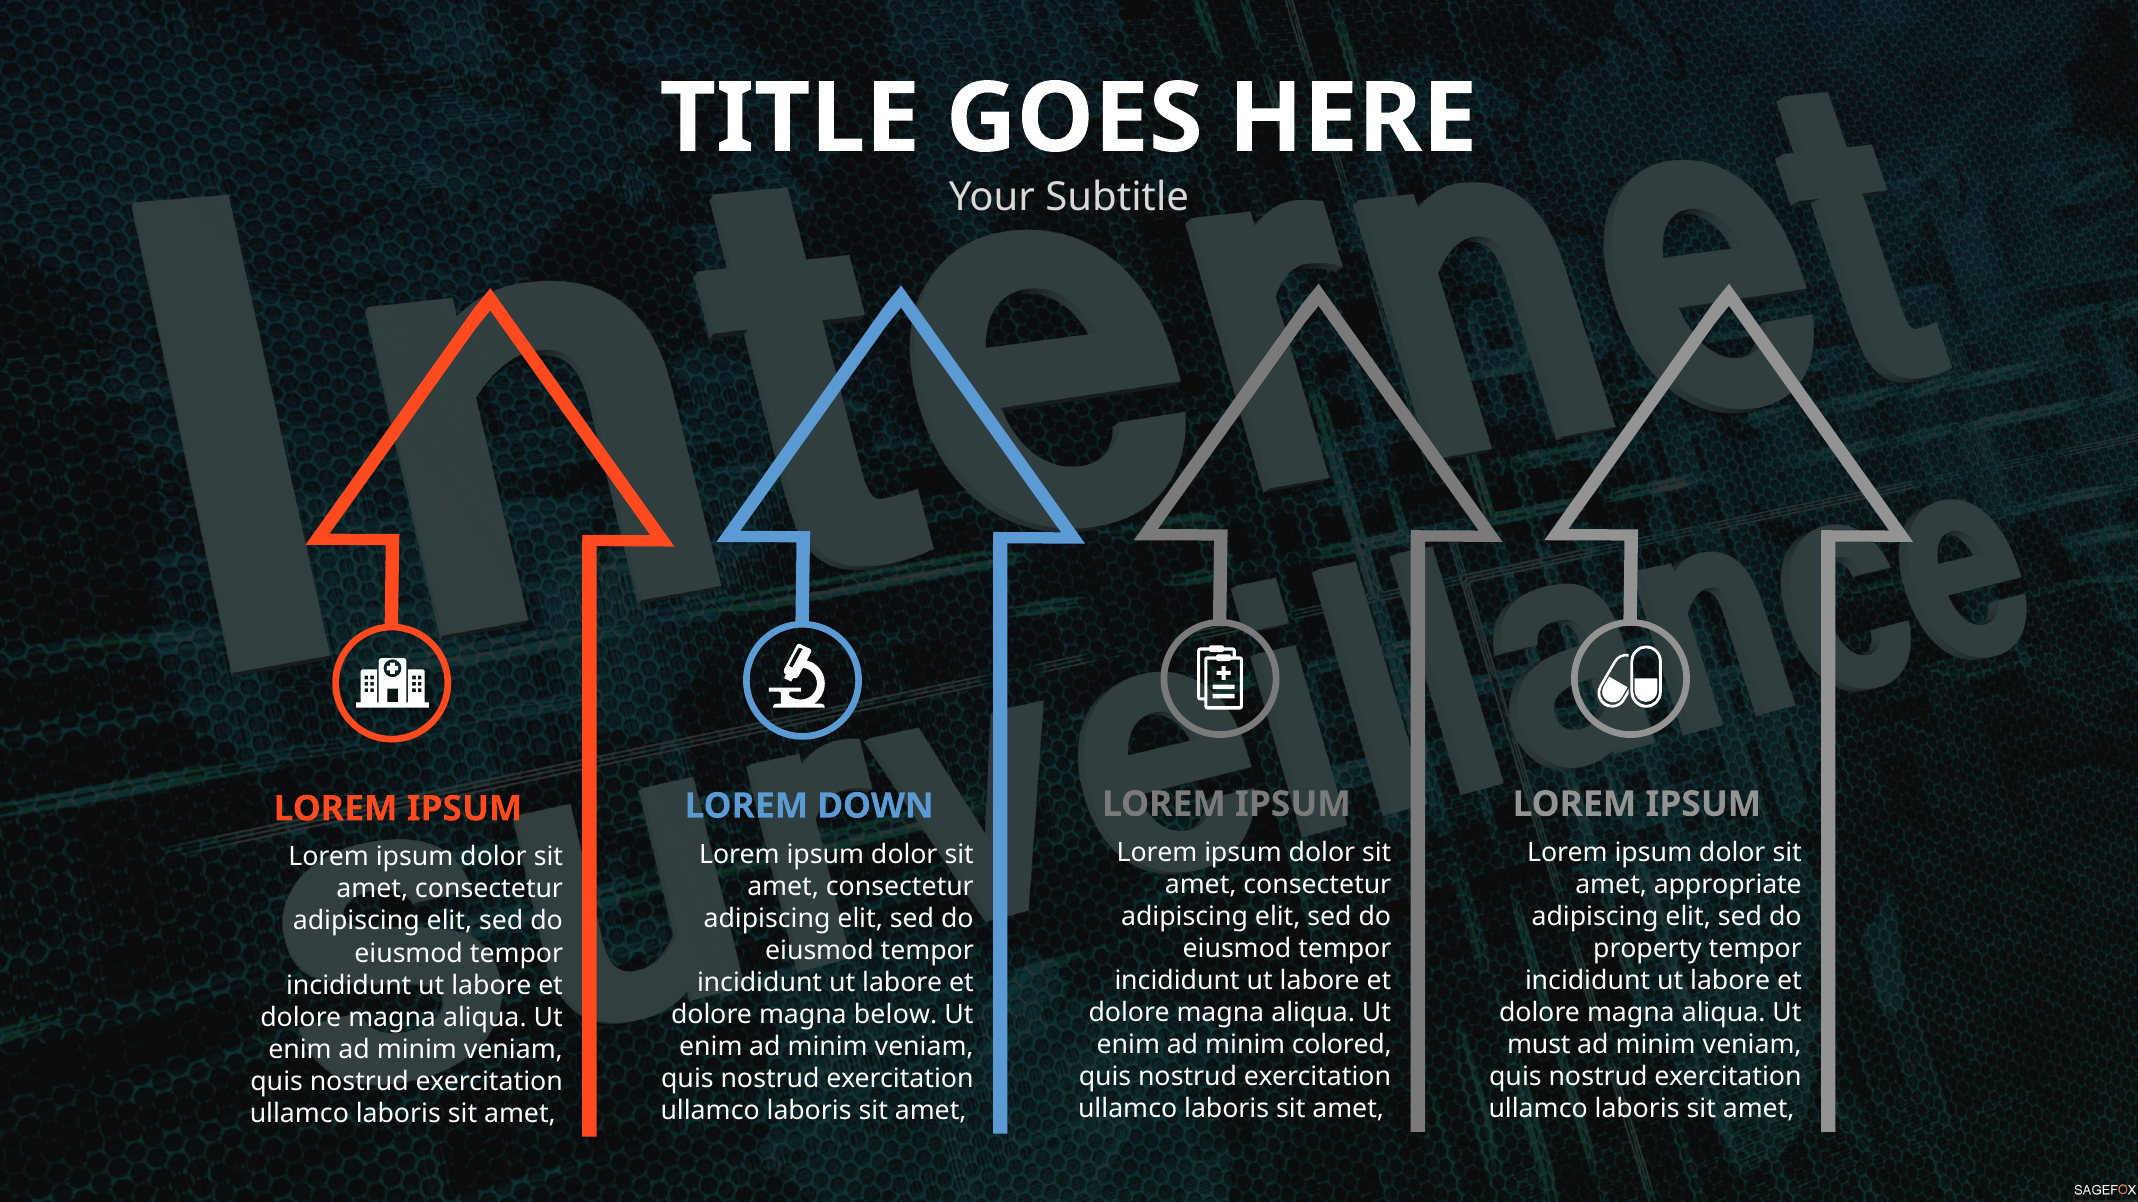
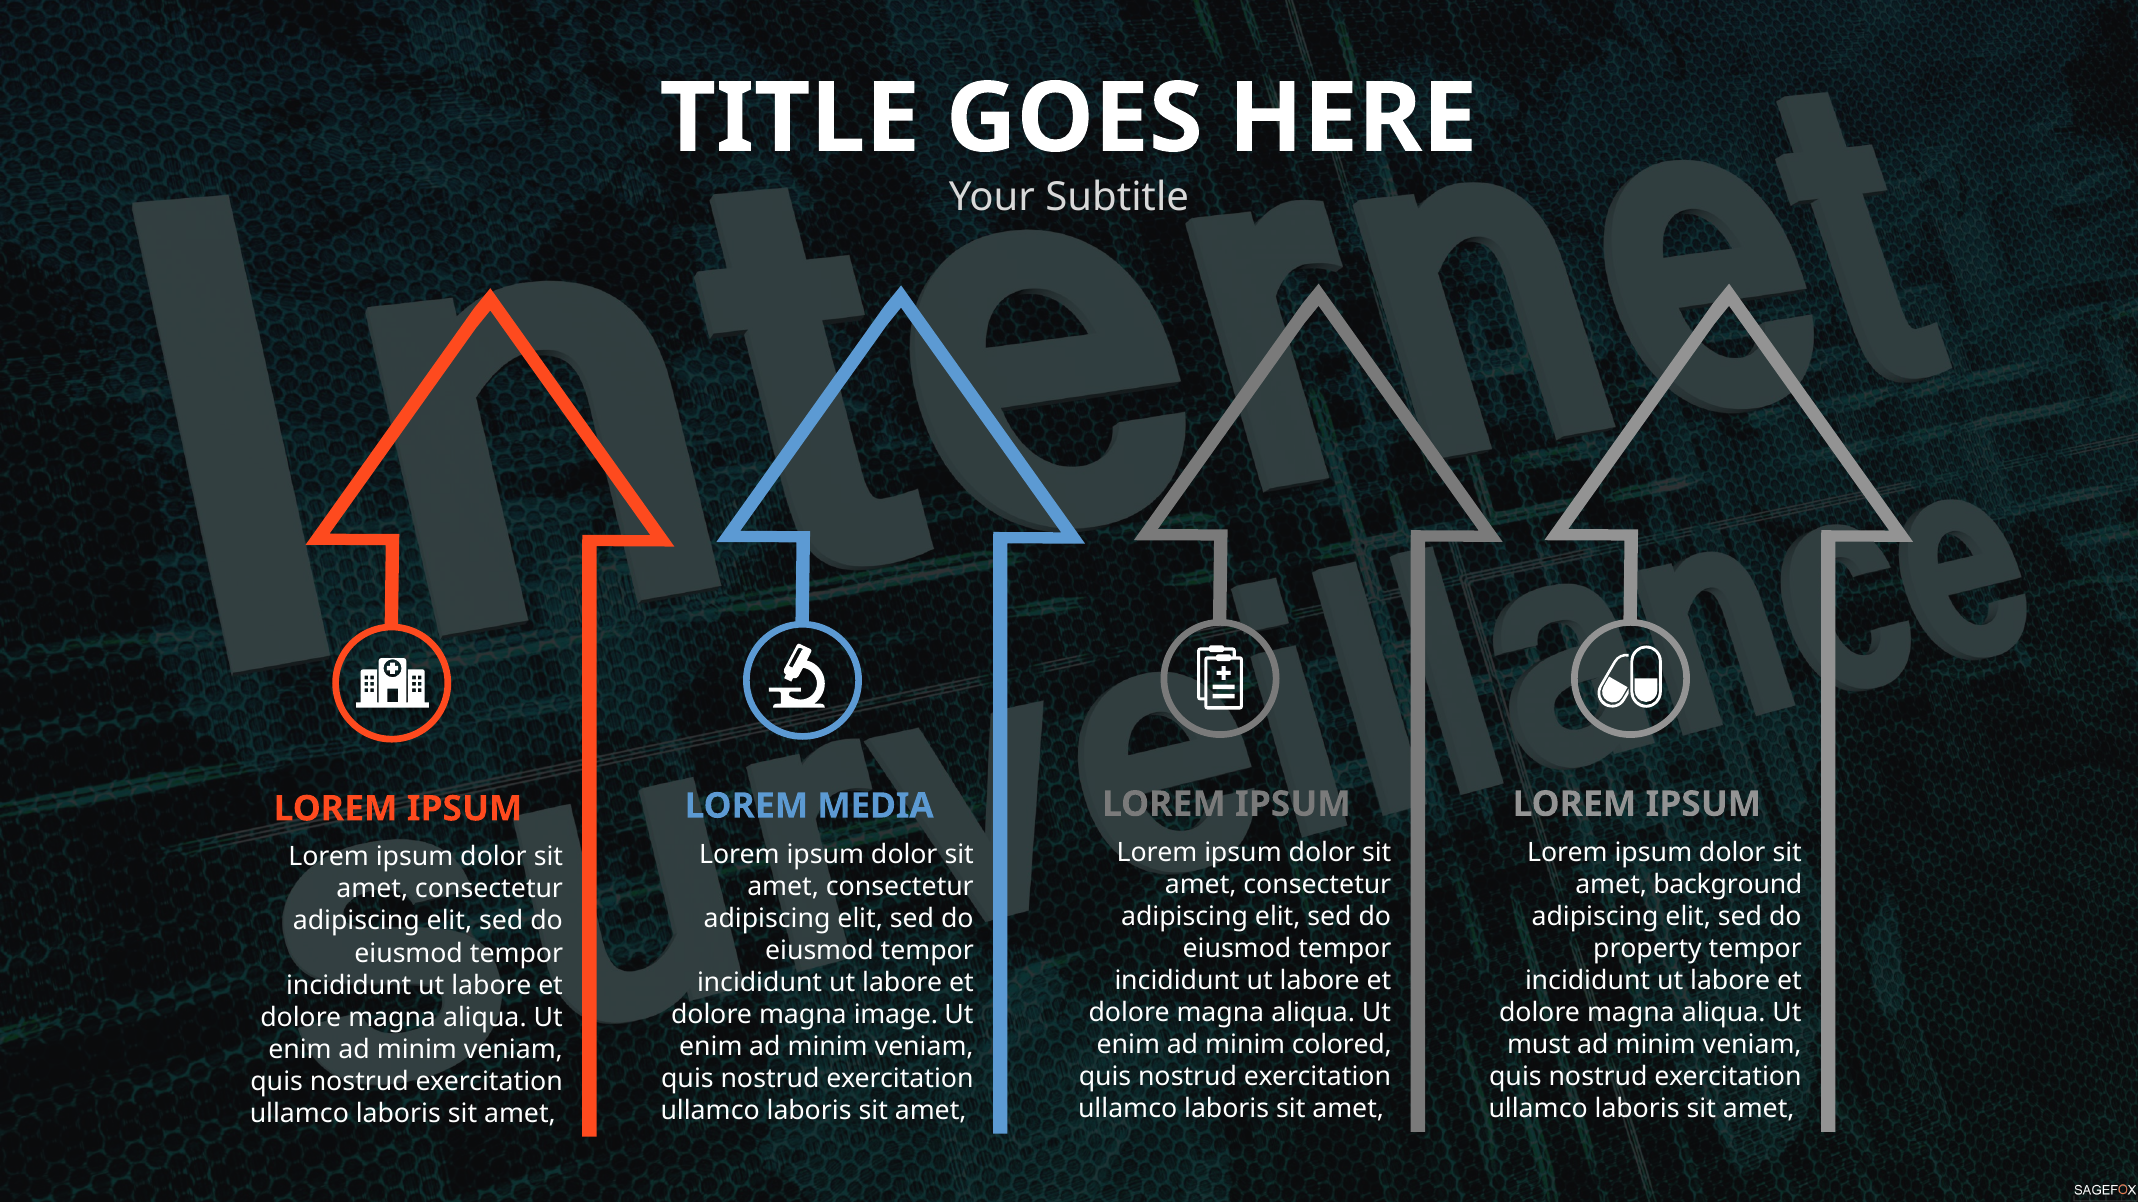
DOWN: DOWN -> MEDIA (875, 806)
appropriate: appropriate -> background (1728, 885)
below: below -> image (896, 1015)
